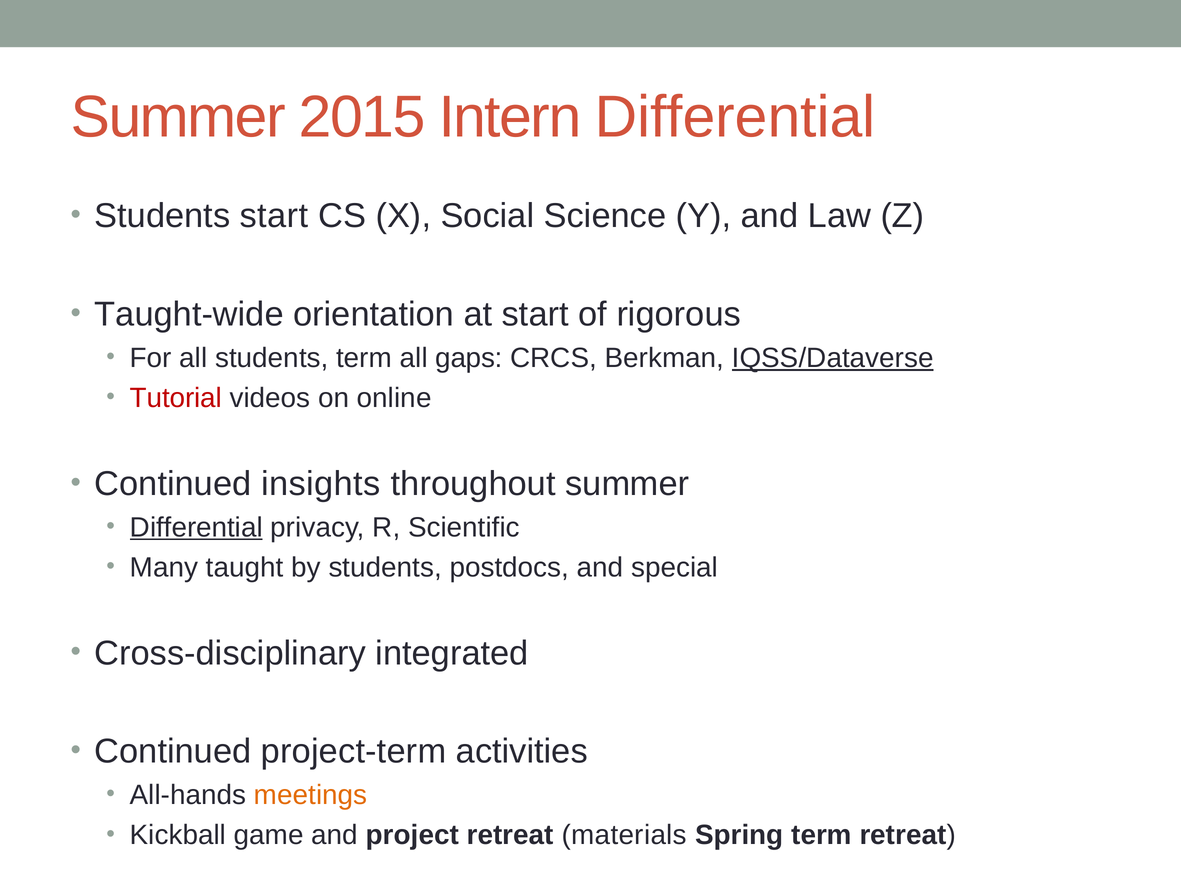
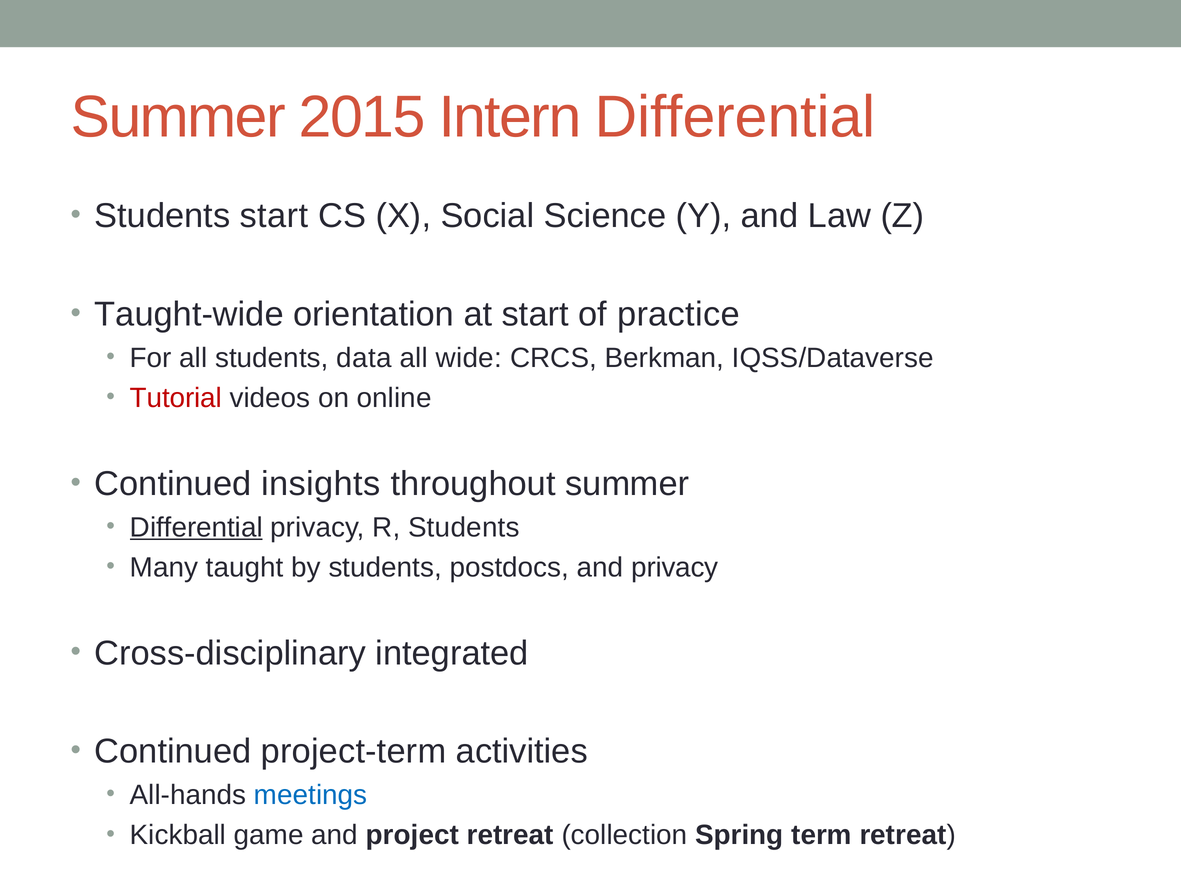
rigorous: rigorous -> practice (679, 314)
students term: term -> data (364, 358)
gaps: gaps -> wide (469, 358)
IQSS/Dataverse underline: present -> none (833, 358)
R Scientific: Scientific -> Students (464, 527)
and special: special -> privacy (675, 567)
meetings colour: orange -> blue (311, 795)
materials: materials -> collection (624, 835)
